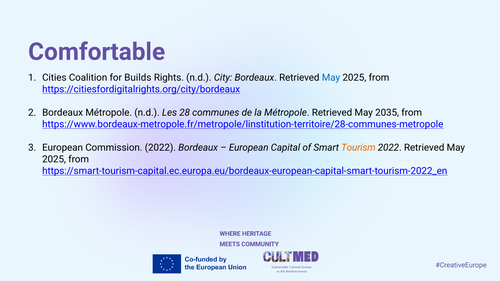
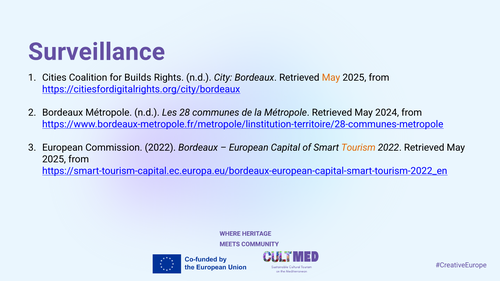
Comfortable: Comfortable -> Surveillance (97, 52)
May colour: blue -> orange (331, 78)
2035: 2035 -> 2024 (387, 113)
